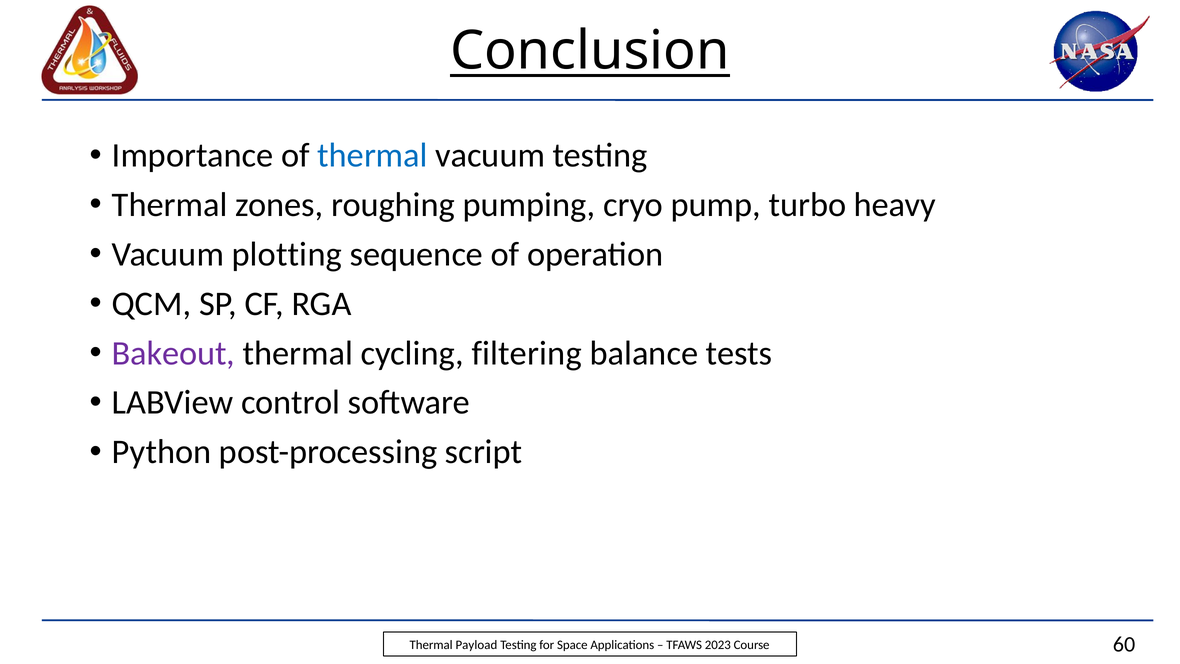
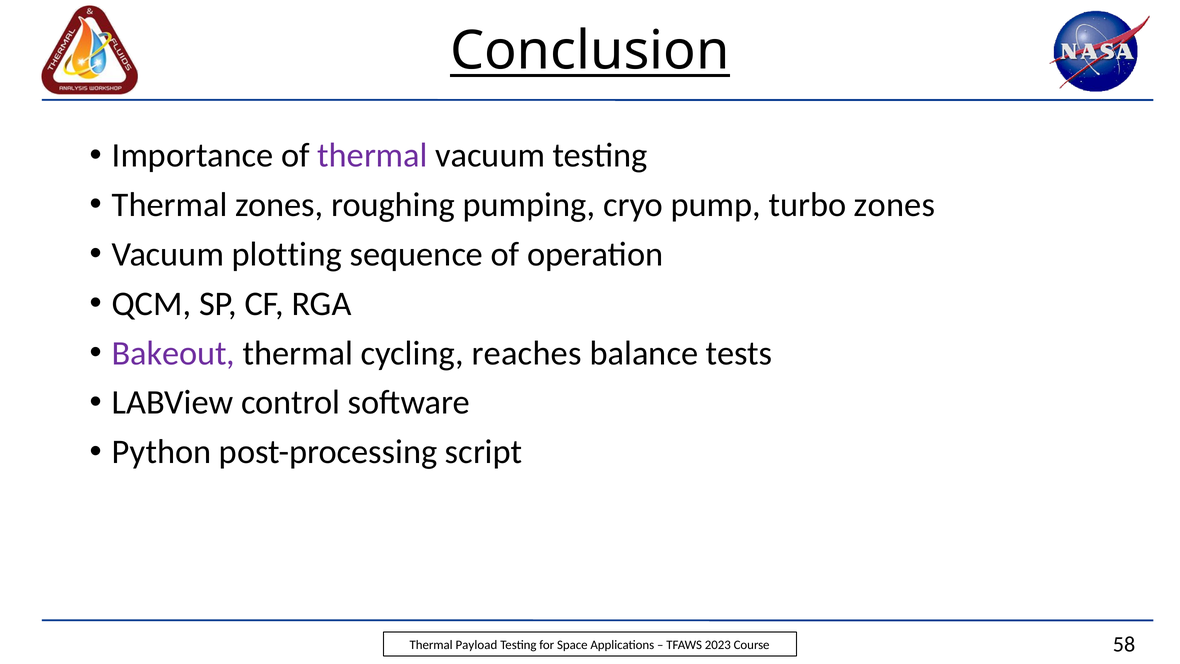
thermal colour: blue -> purple (373, 155)
turbo heavy: heavy -> zones (895, 205)
filtering: filtering -> reaches (527, 353)
60: 60 -> 58 (1124, 644)
